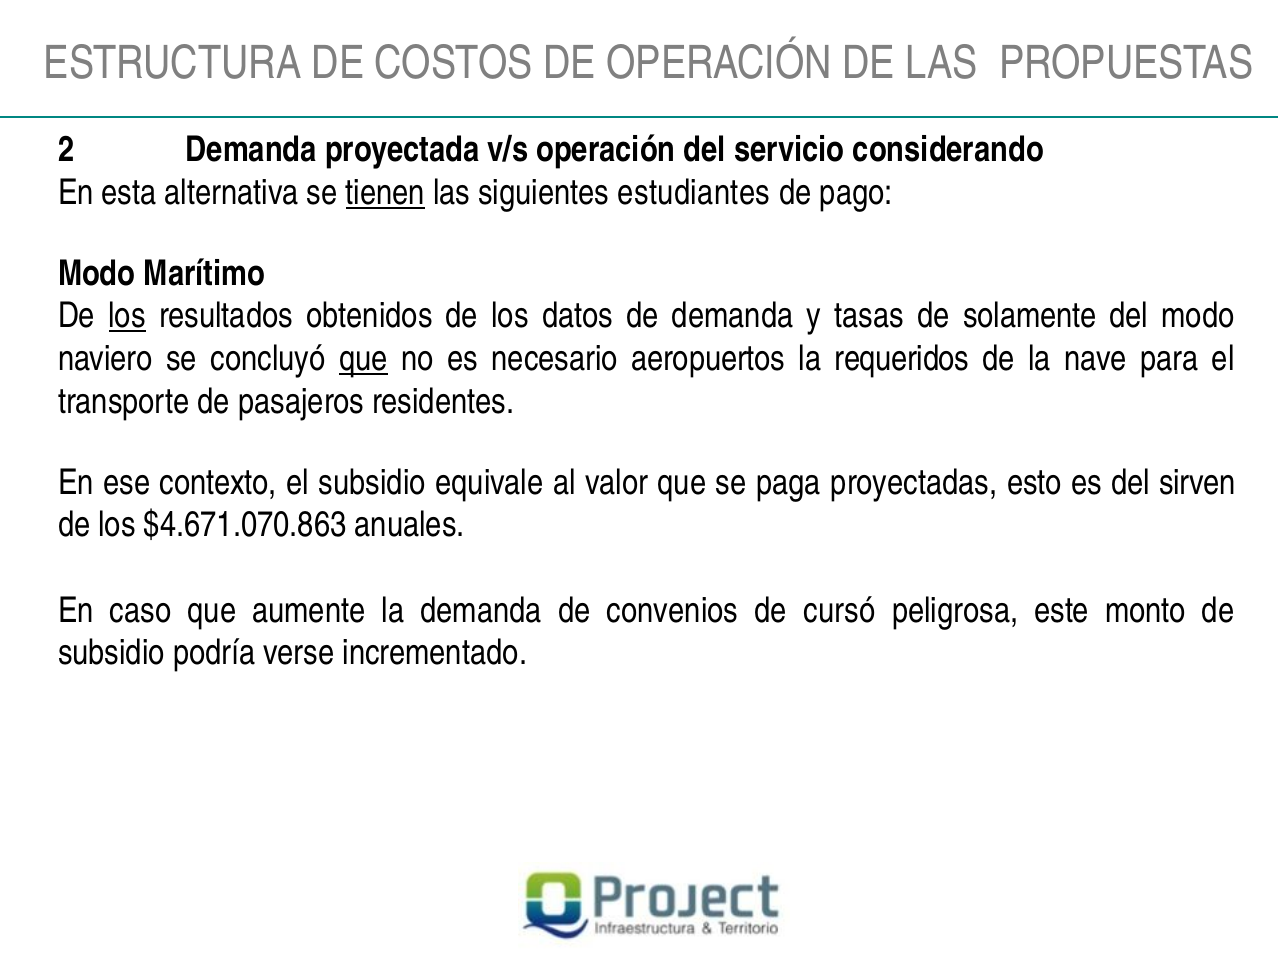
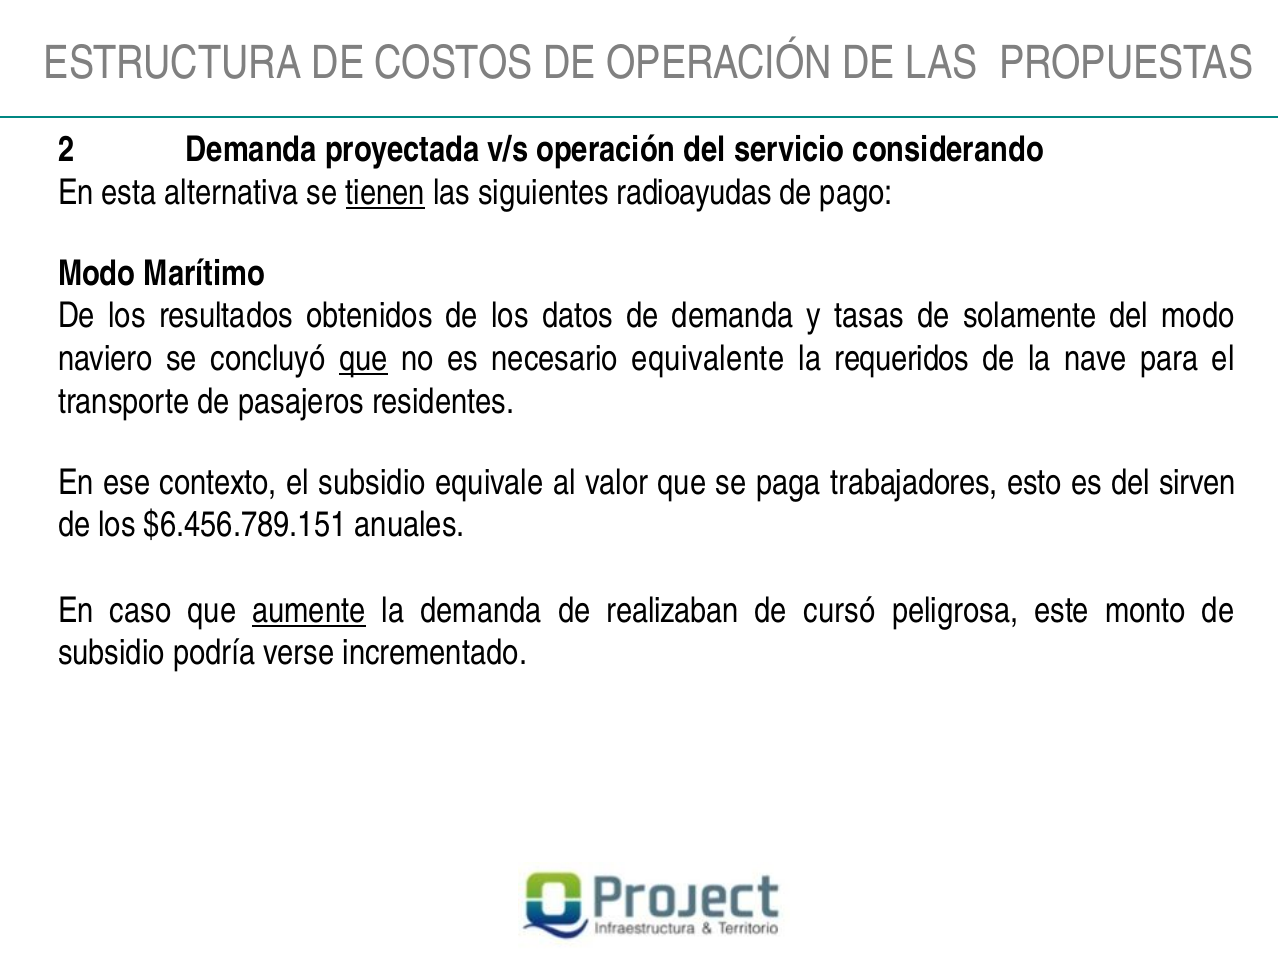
estudiantes: estudiantes -> radioayudas (694, 192)
los underline: present -> none (127, 316)
aeropuertos: aeropuertos -> equivalente (708, 359)
proyectadas: proyectadas -> trabajadores (914, 482)
$4.671.070.863: $4.671.070.863 -> $6.456.789.151 (245, 525)
aumente underline: none -> present (309, 610)
convenios: convenios -> realizaban (673, 610)
